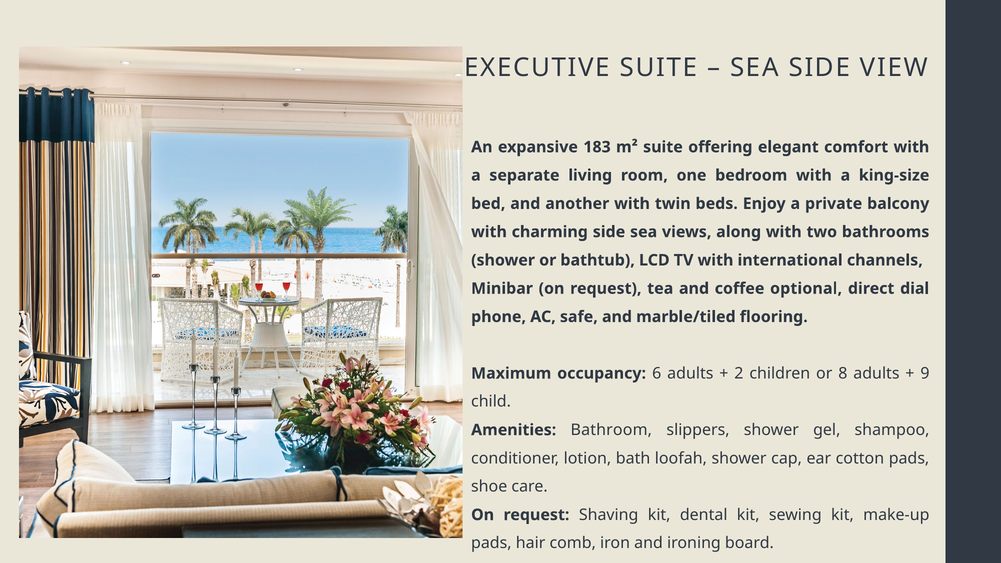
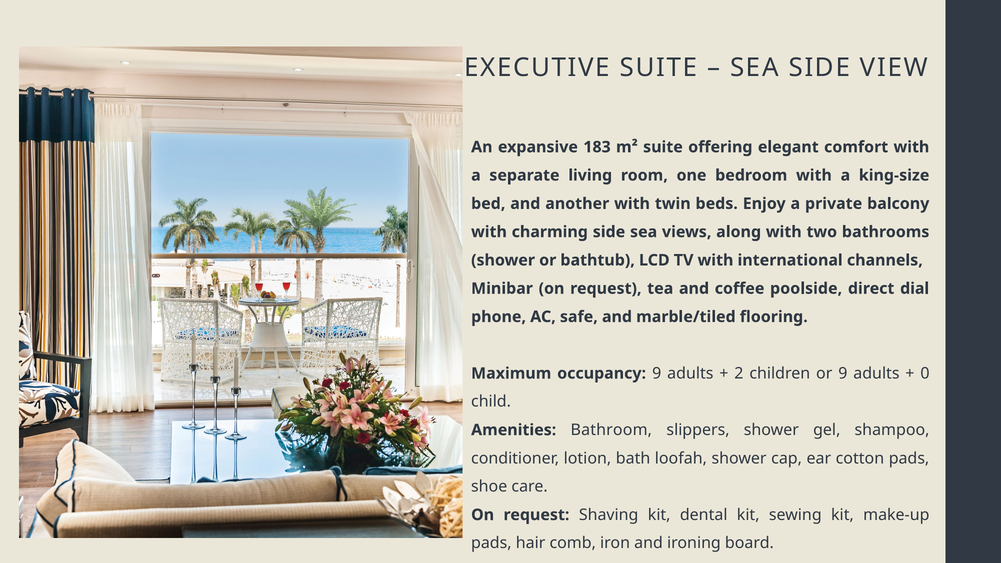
optional: optional -> poolside (806, 289)
occupancy 6: 6 -> 9 (657, 373)
or 8: 8 -> 9 (843, 373)
9: 9 -> 0 (925, 373)
